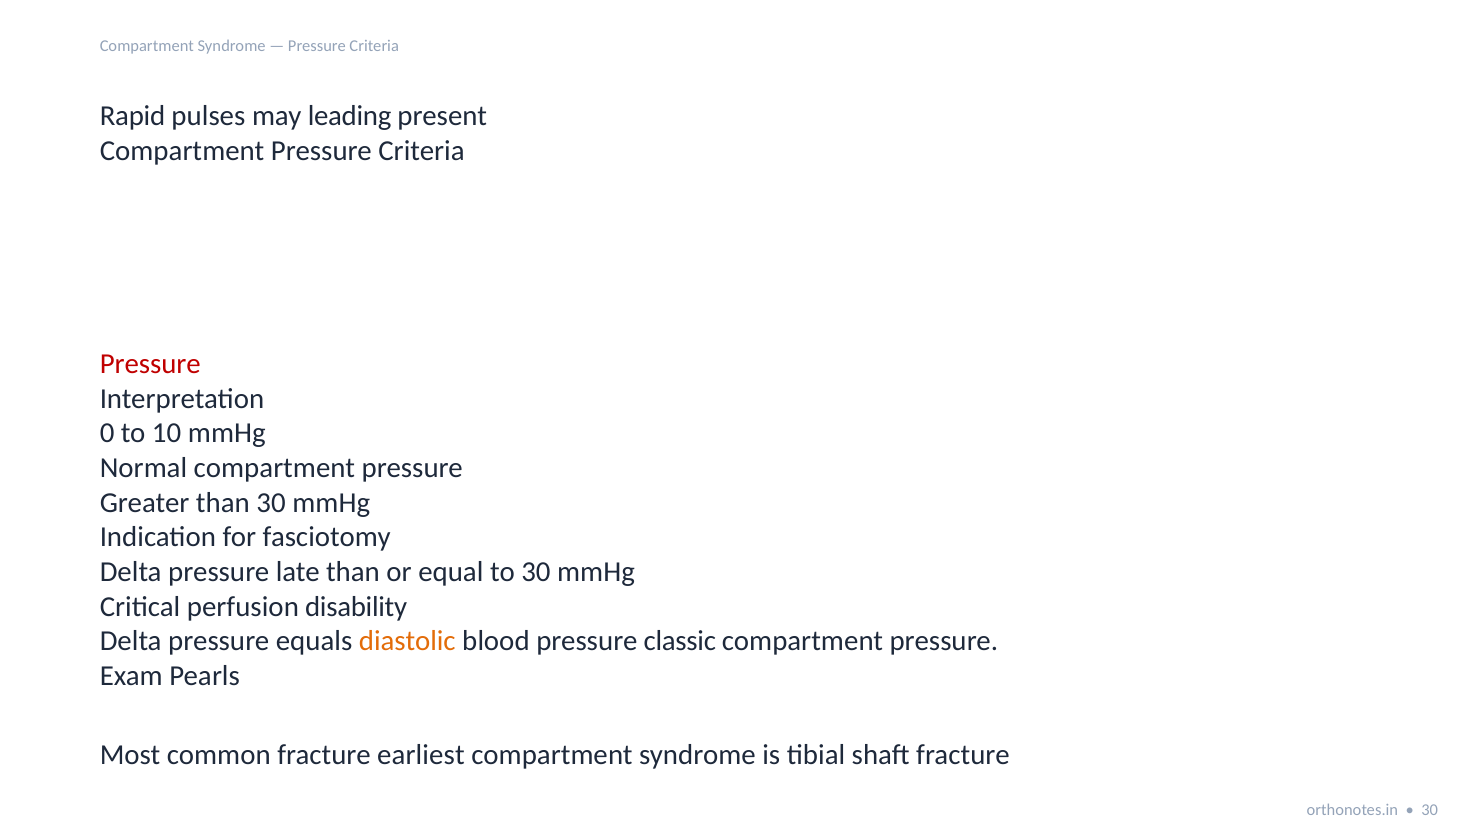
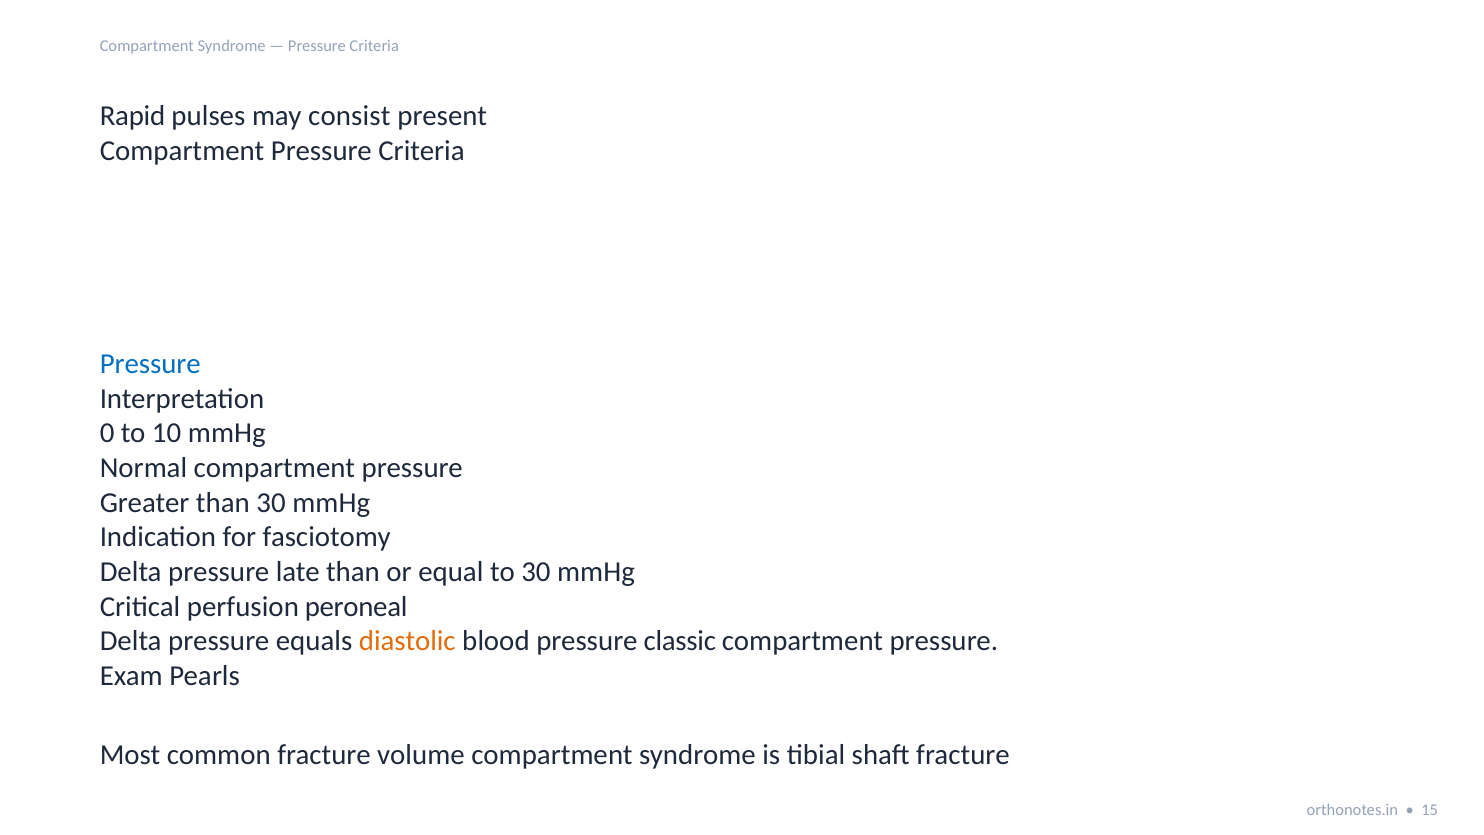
leading: leading -> consist (349, 116)
Pressure colour: red -> blue (150, 364)
disability: disability -> peroneal (356, 606)
earliest: earliest -> volume (421, 755)
30: 30 -> 15 (1430, 810)
